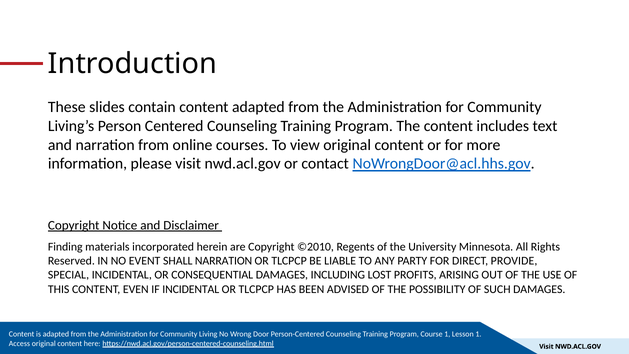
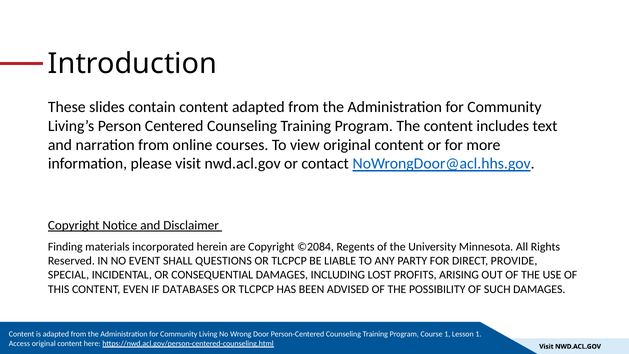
©2010: ©2010 -> ©2084 (316, 247)
SHALL NARRATION: NARRATION -> QUESTIONS (224, 261)
IF INCIDENTAL: INCIDENTAL -> DATABASES (191, 289)
